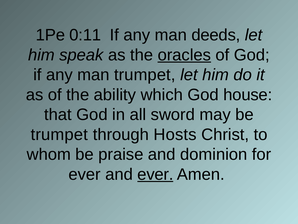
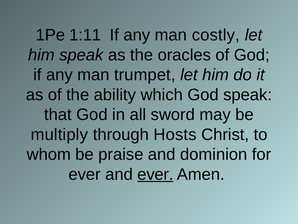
0:11: 0:11 -> 1:11 (85, 35)
deeds: deeds -> costly (216, 35)
oracles underline: present -> none (184, 55)
God house: house -> speak (248, 95)
trumpet: trumpet -> multiply (59, 134)
